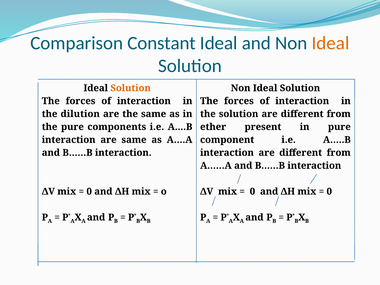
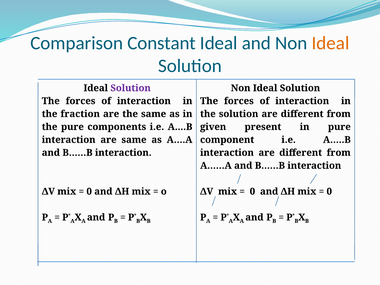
Solution colour: orange -> purple (131, 88)
dilution: dilution -> fraction (80, 114)
ether: ether -> given (213, 127)
